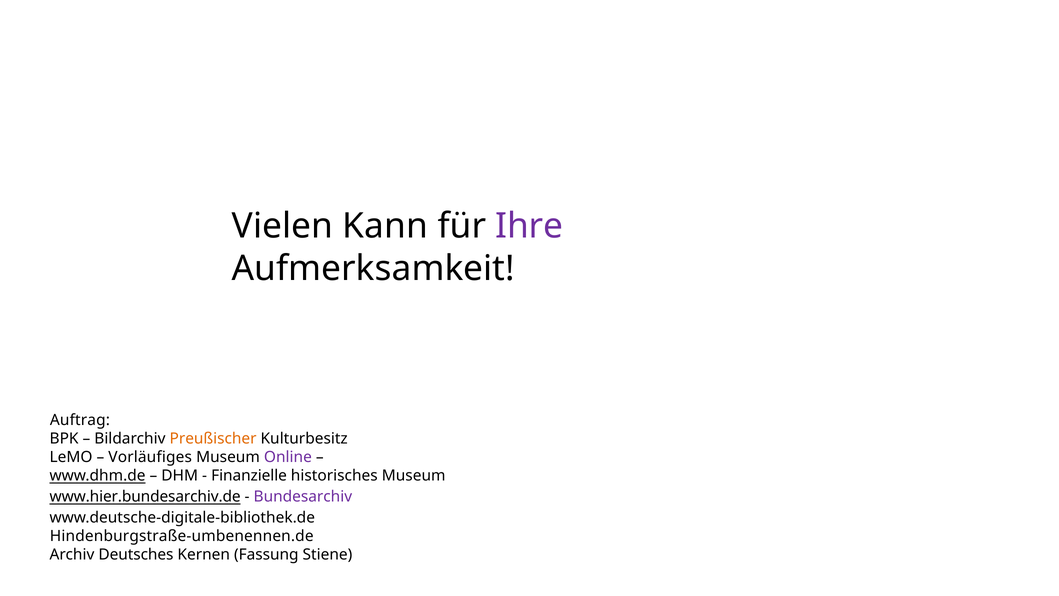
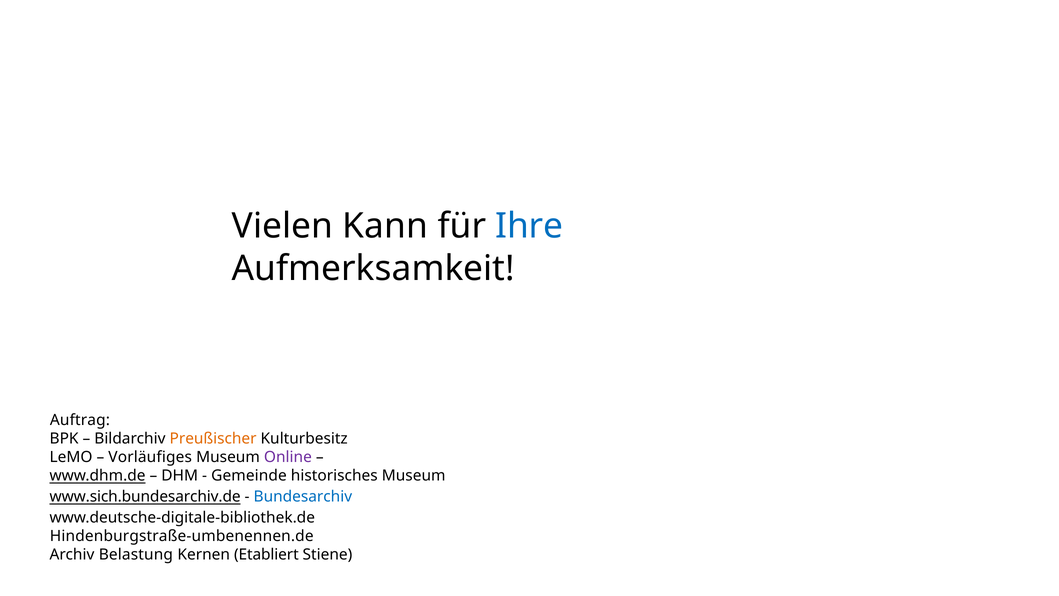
Ihre colour: purple -> blue (529, 226)
Finanzielle: Finanzielle -> Gemeinde (249, 475)
www.hier.bundesarchiv.de: www.hier.bundesarchiv.de -> www.sich.bundesarchiv.de (145, 496)
Bundesarchiv colour: purple -> blue (303, 496)
Deutsches: Deutsches -> Belastung (136, 555)
Fassung: Fassung -> Etabliert (266, 555)
